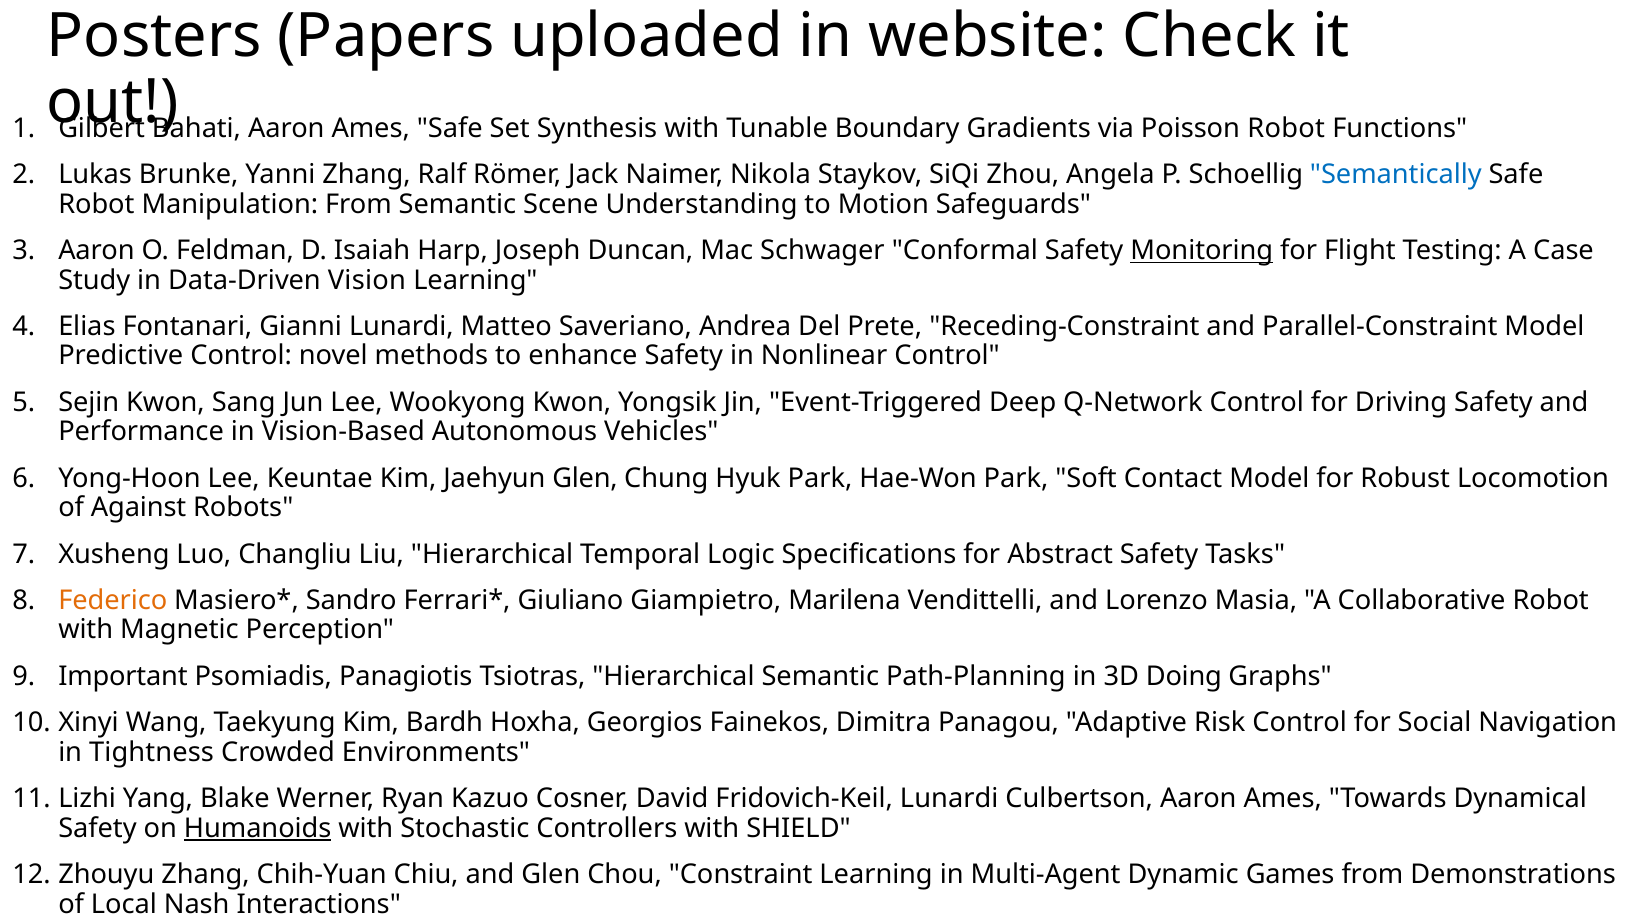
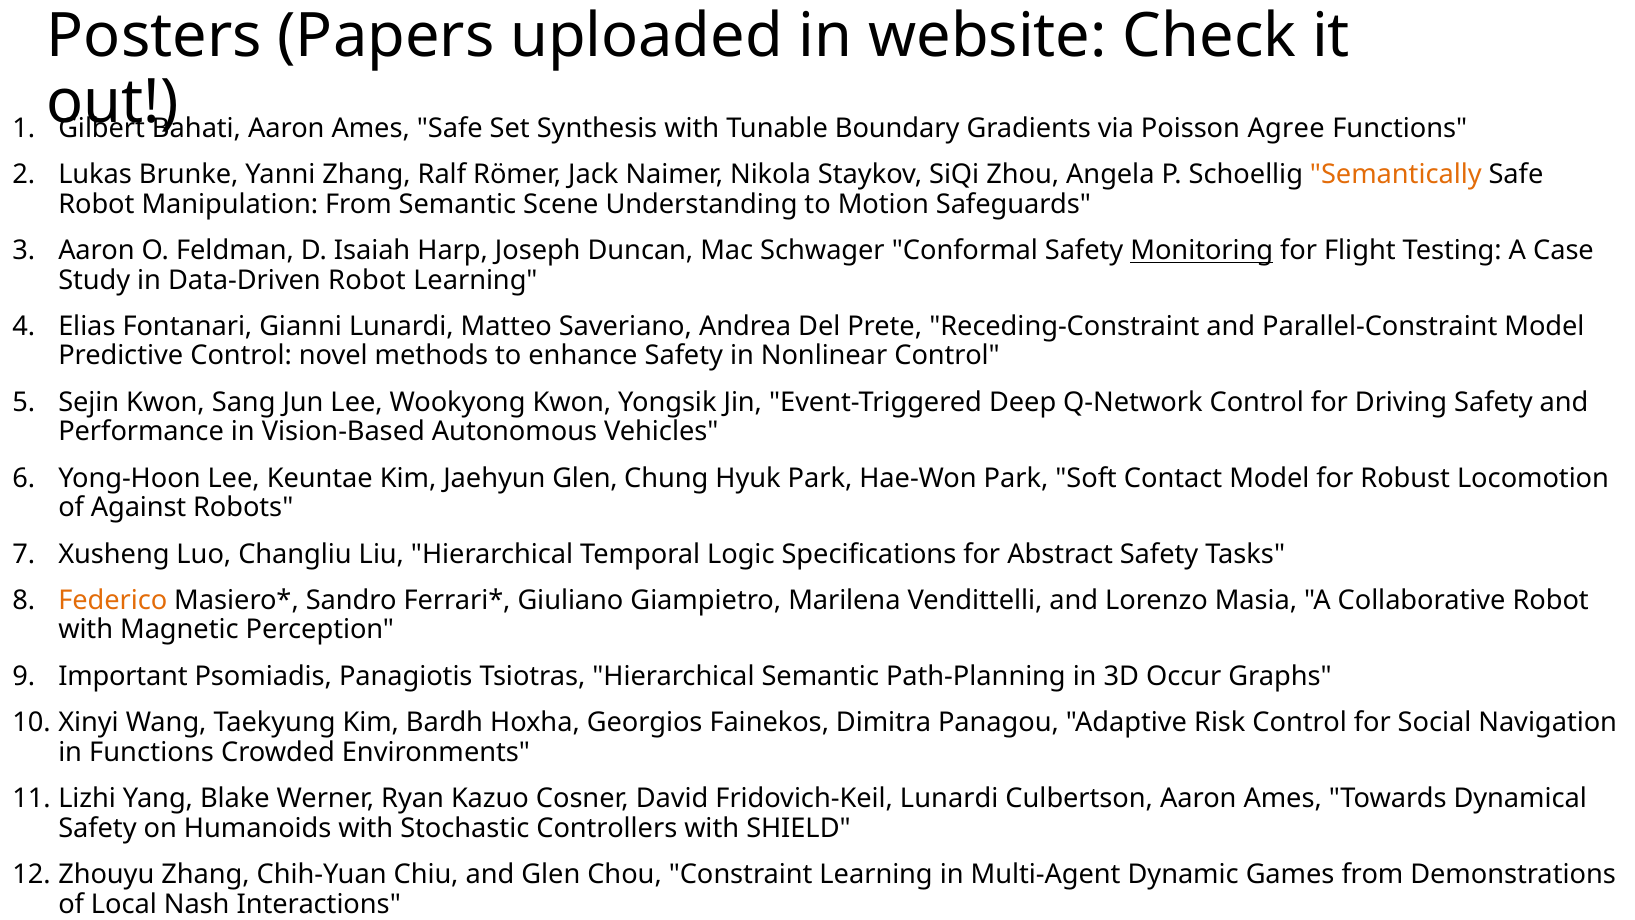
Poisson Robot: Robot -> Agree (1286, 128)
Semantically colour: blue -> orange (1396, 175)
Data-Driven Vision: Vision -> Robot (367, 280)
Doing: Doing -> Occur (1184, 676)
in Tightness: Tightness -> Functions (152, 752)
Humanoids underline: present -> none (258, 828)
